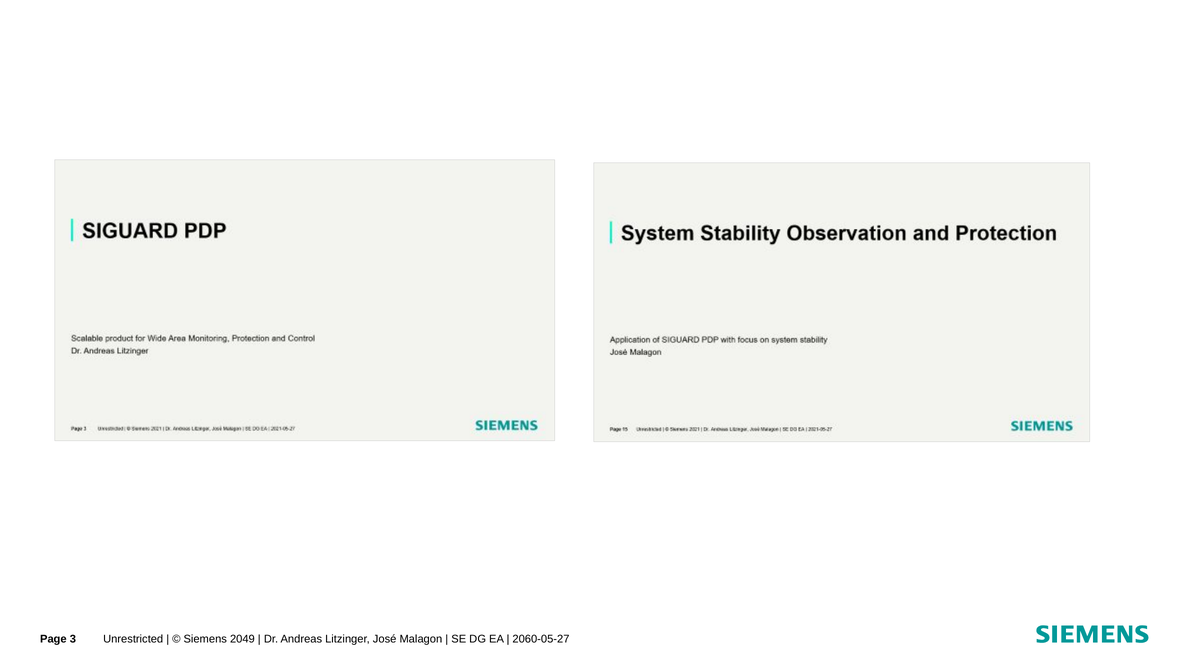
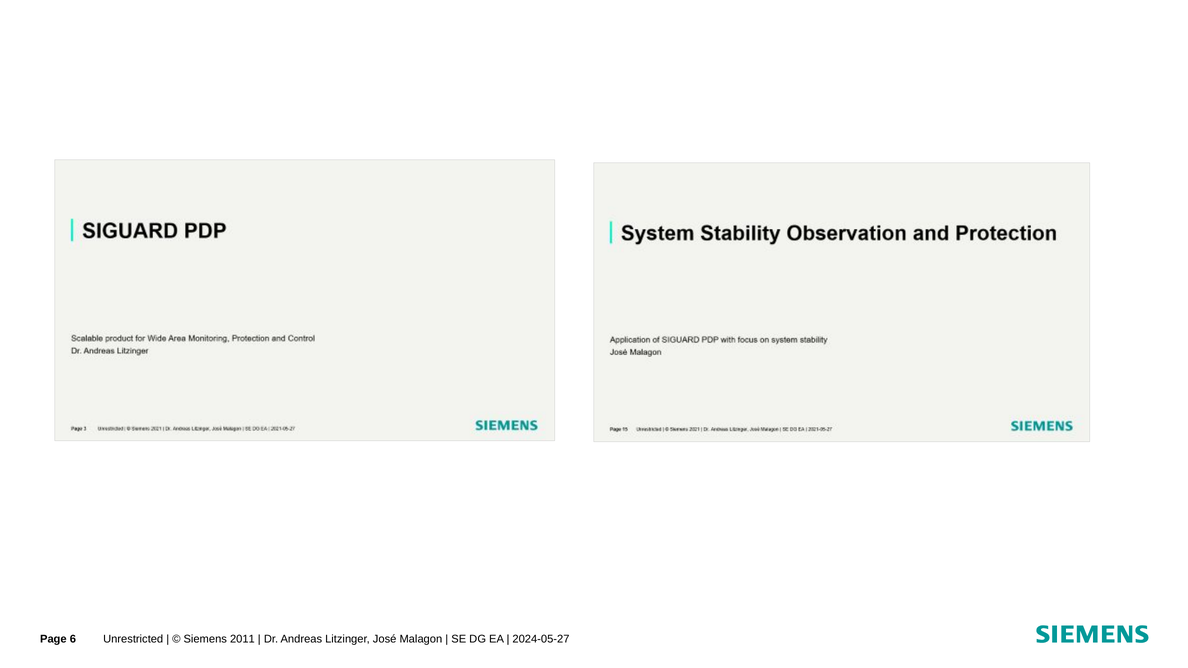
3: 3 -> 6 (73, 639)
2049: 2049 -> 2011 (242, 639)
2060-05-27: 2060-05-27 -> 2024-05-27 (541, 639)
